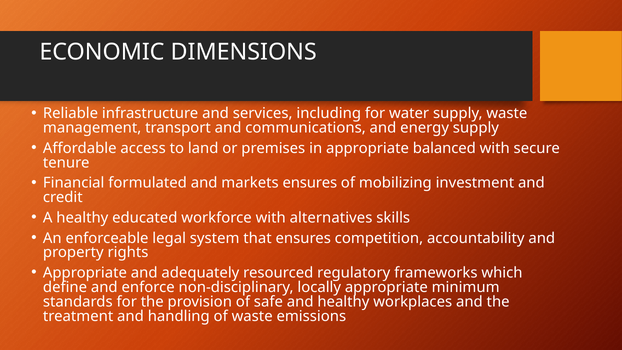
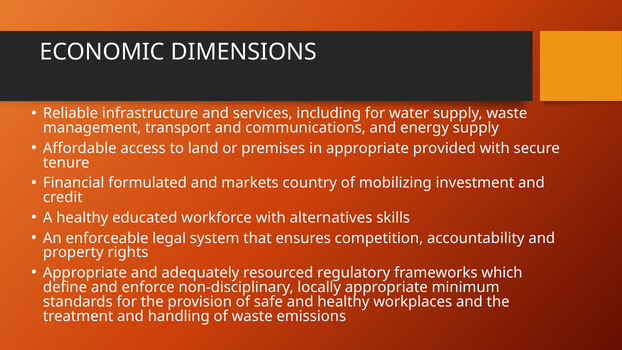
balanced: balanced -> provided (444, 148)
markets ensures: ensures -> country (310, 183)
